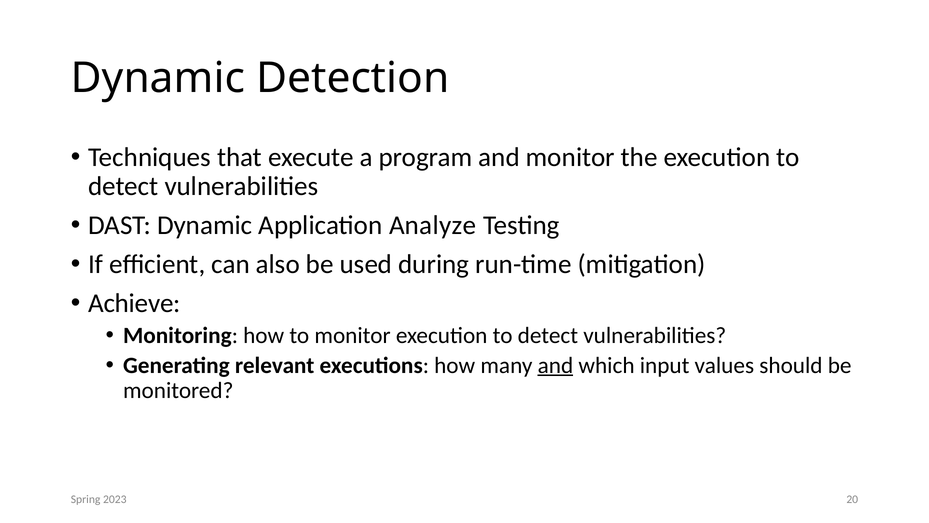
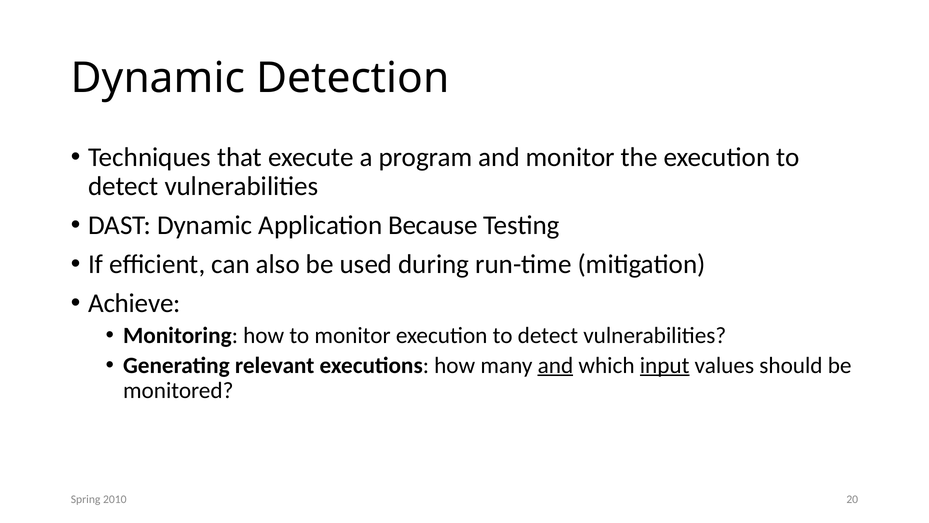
Analyze: Analyze -> Because (433, 225)
input underline: none -> present (665, 365)
2023: 2023 -> 2010 (115, 499)
